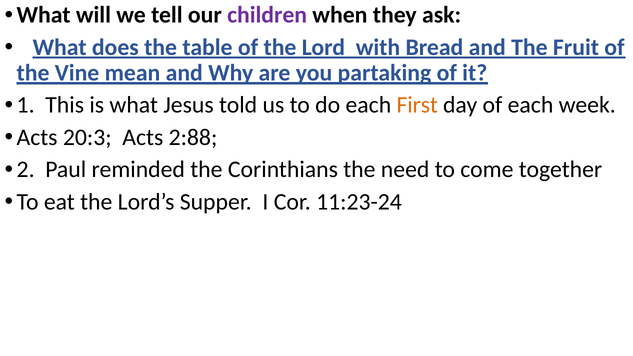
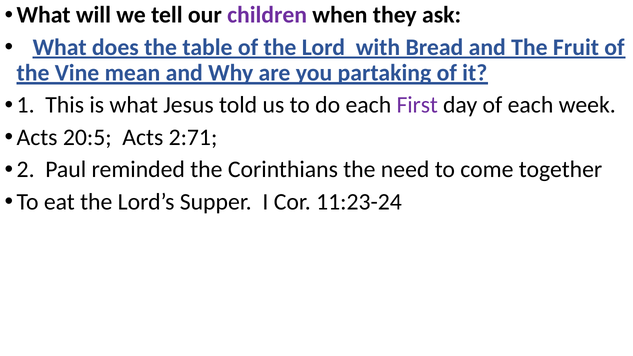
First colour: orange -> purple (417, 105)
20:3: 20:3 -> 20:5 (87, 137)
2:88: 2:88 -> 2:71 (193, 137)
